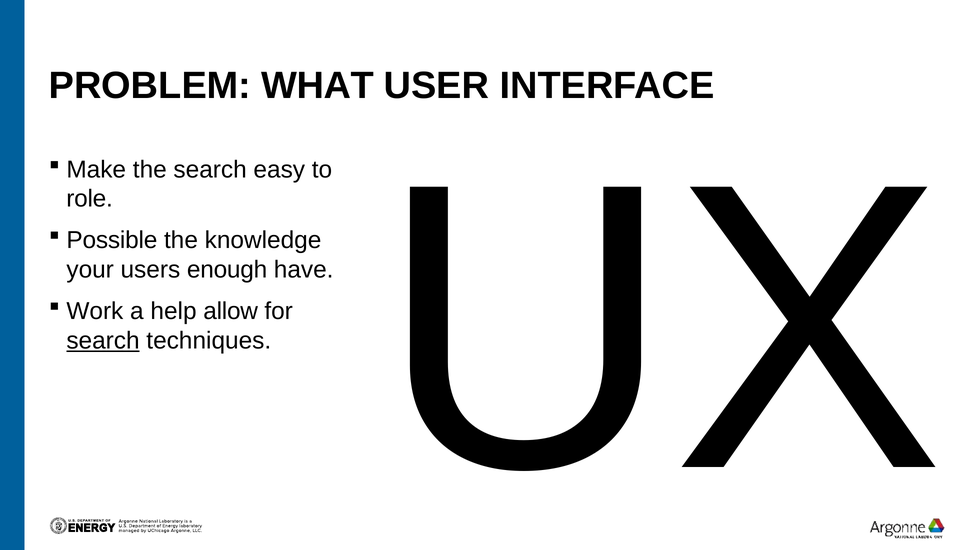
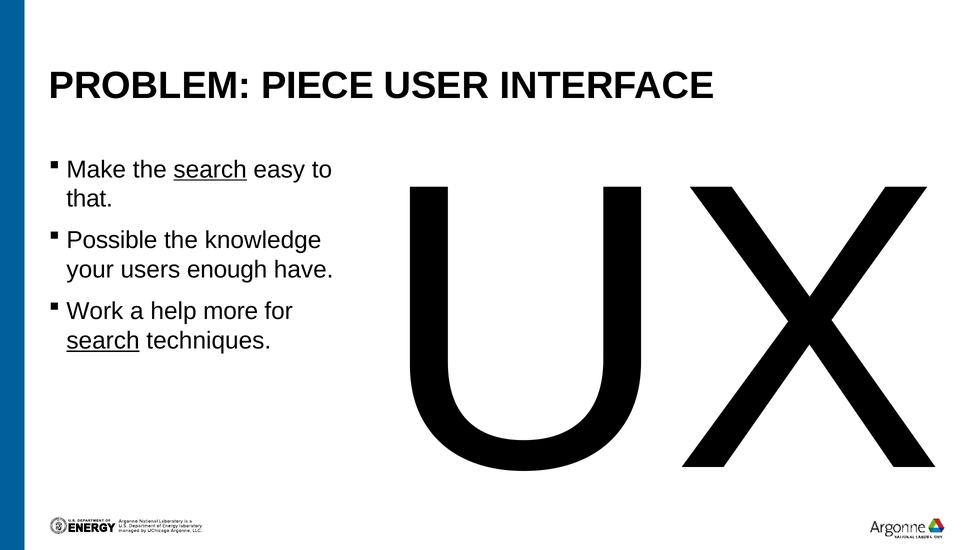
WHAT: WHAT -> PIECE (318, 85)
search underline: none -> present (210, 169)
role: role -> that (90, 199)
allow: allow -> more (231, 311)
